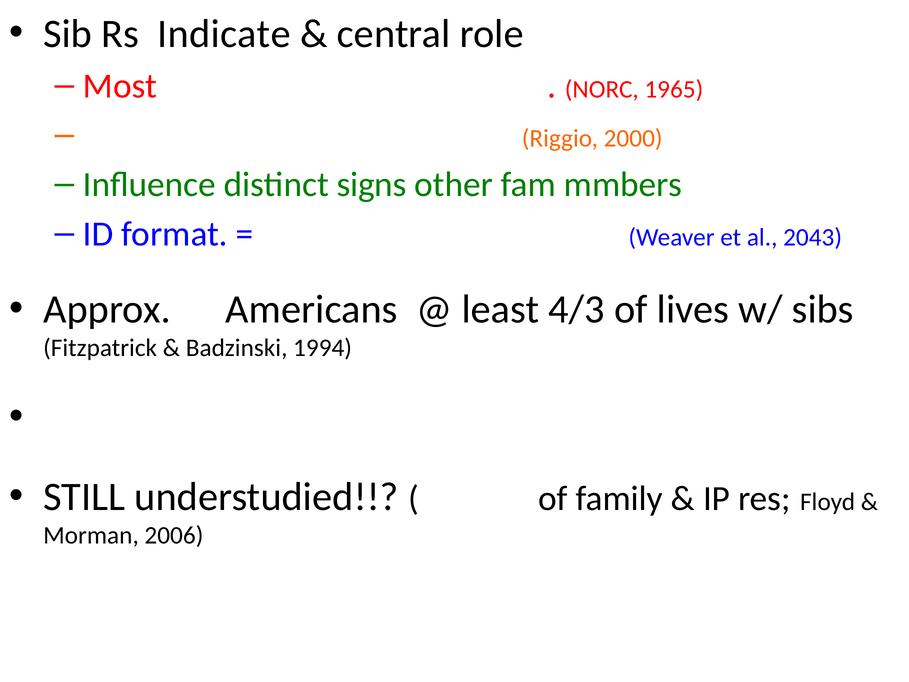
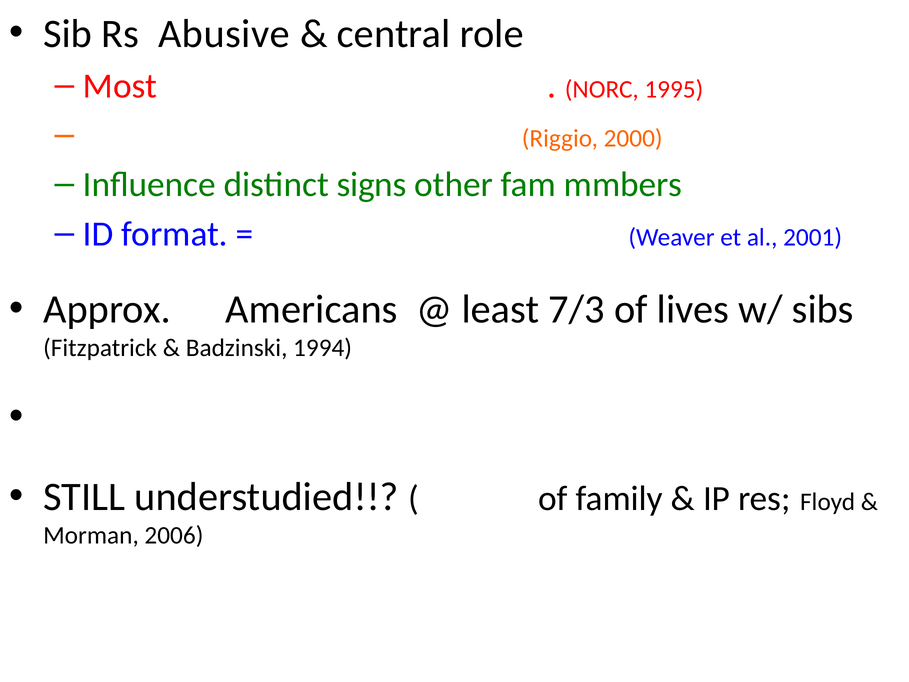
Indicate: Indicate -> Abusive (224, 34)
1965: 1965 -> 1995 (674, 89)
2043: 2043 -> 2001 (813, 237)
4/3: 4/3 -> 7/3 (577, 309)
